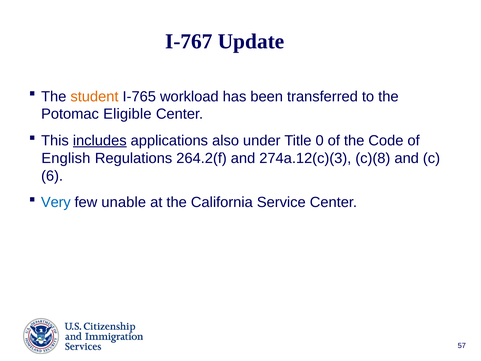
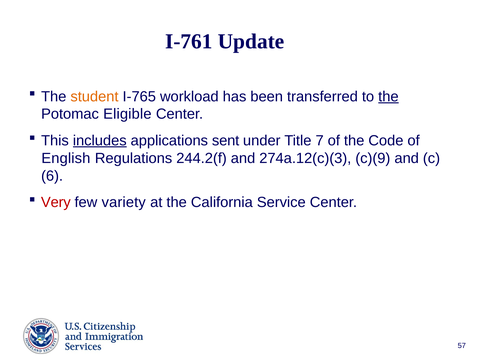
I-767: I-767 -> I-761 (189, 42)
the underline: none -> present (388, 96)
also: also -> sent (226, 141)
0: 0 -> 7 (320, 141)
264.2(f: 264.2(f -> 244.2(f (202, 158)
c)(8: c)(8 -> c)(9 (373, 158)
Very colour: blue -> red (56, 202)
unable: unable -> variety (124, 202)
